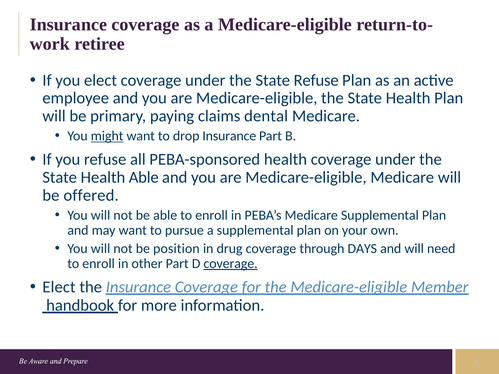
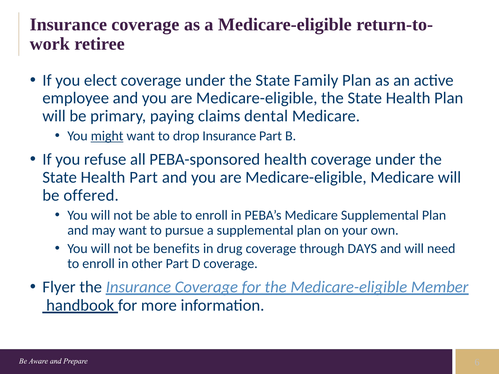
State Refuse: Refuse -> Family (316, 80)
Health Able: Able -> Part (144, 177)
position: position -> benefits (176, 249)
coverage underline: present -> none (231, 264)
Elect: Elect -> Flyer (59, 287)
